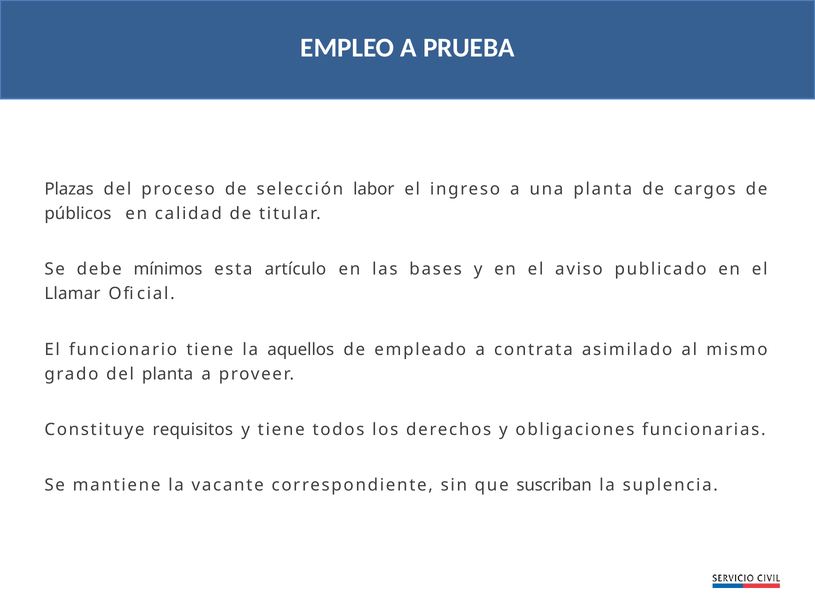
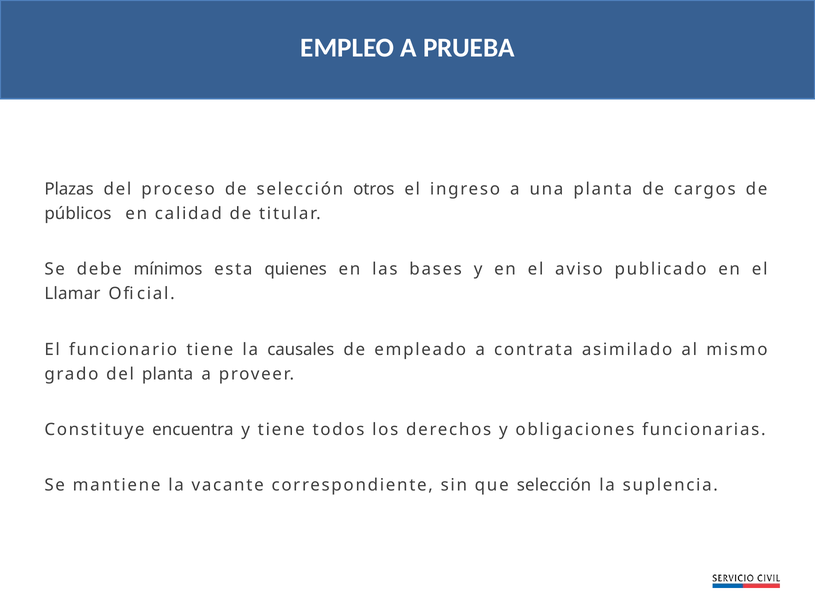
labor: labor -> otros (374, 189)
artículo: artículo -> quienes (296, 270)
aquellos: aquellos -> causales (301, 350)
requisitos: requisitos -> encuentra (193, 430)
que suscriban: suscriban -> selección (554, 486)
